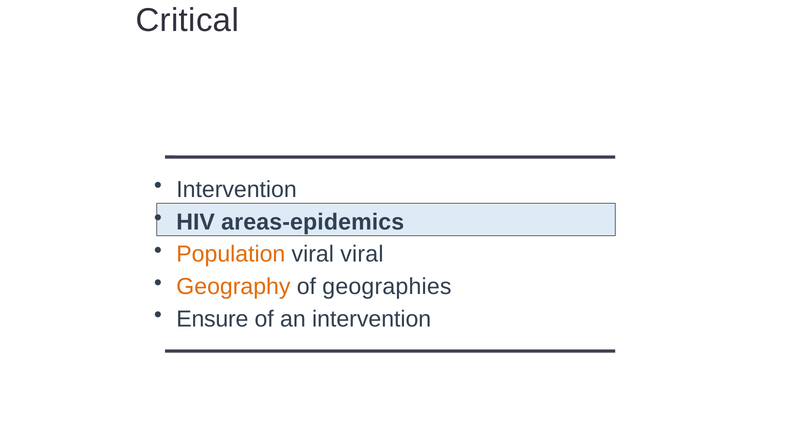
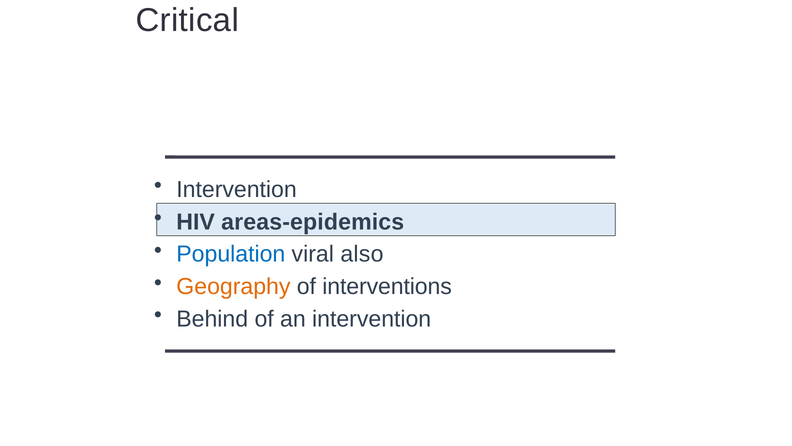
Population colour: orange -> blue (231, 254)
viral viral: viral -> also (362, 254)
geographies: geographies -> interventions (387, 286)
Ensure: Ensure -> Behind (212, 319)
